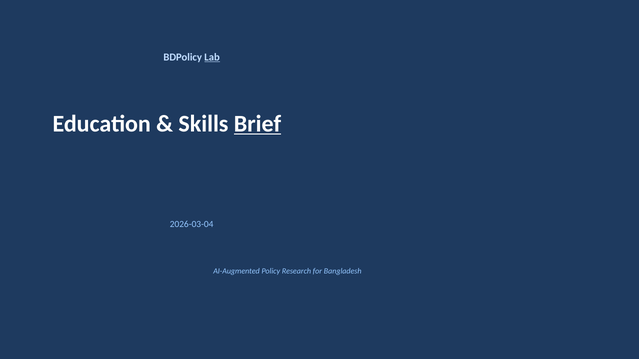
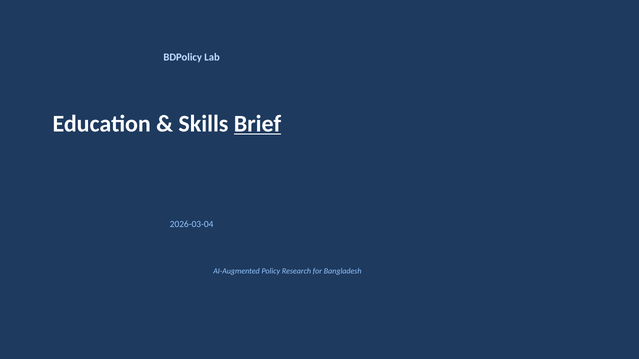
Lab underline: present -> none (212, 57)
